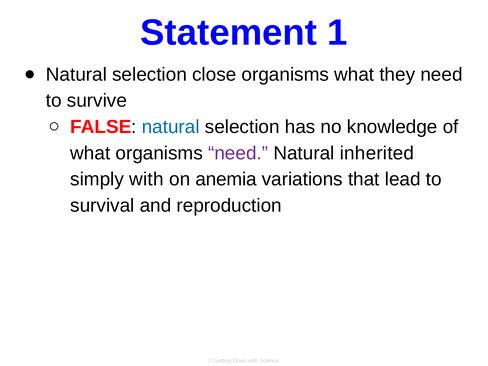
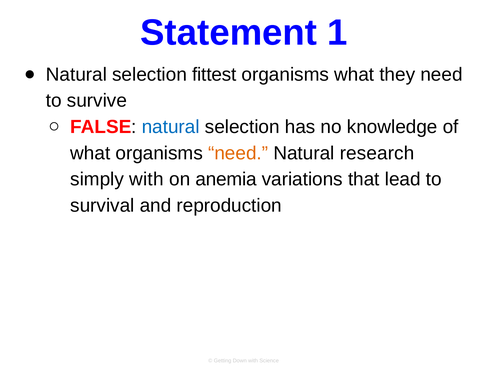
close: close -> fittest (214, 75)
need colour: purple -> orange (238, 153)
inherited: inherited -> research (377, 153)
